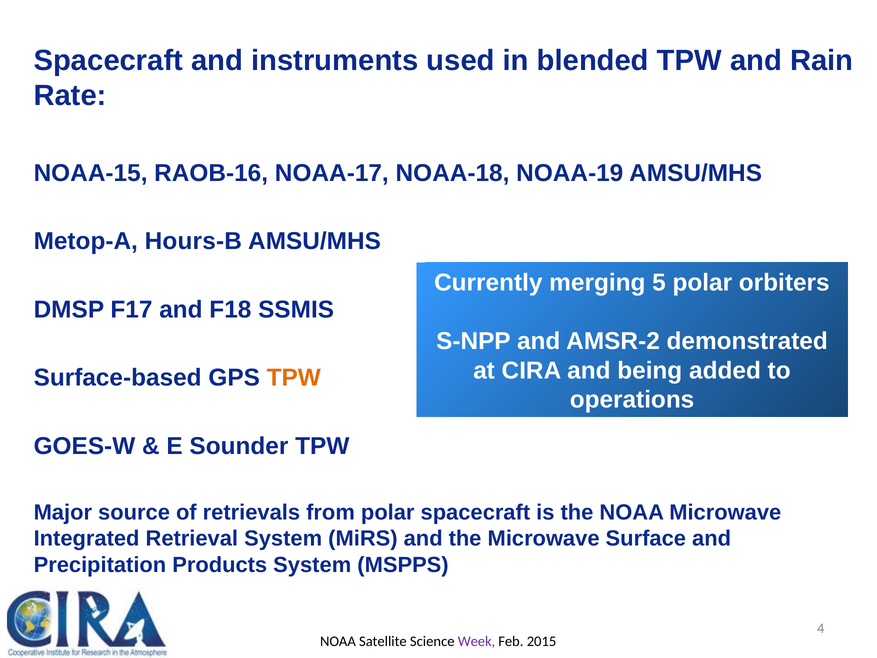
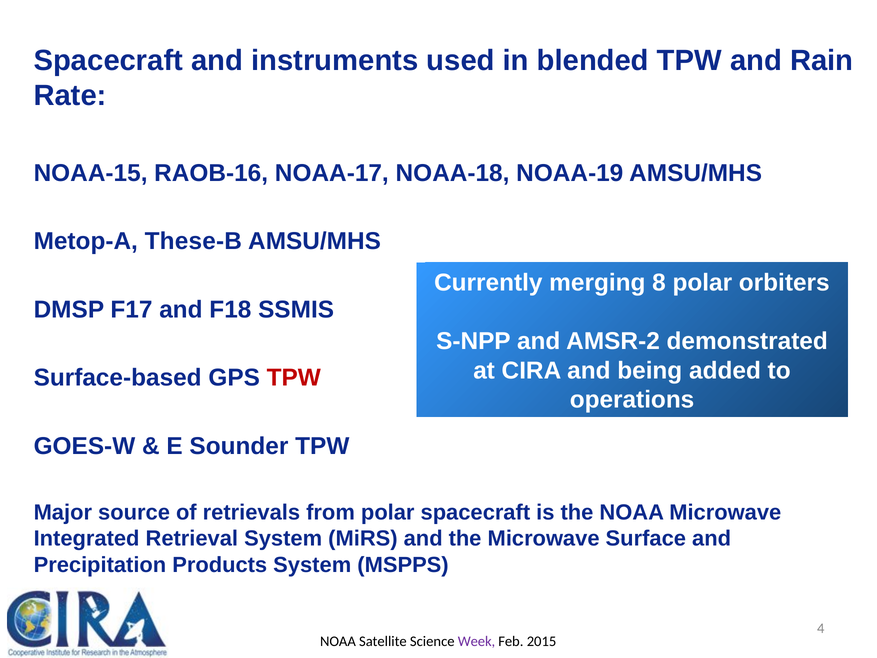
Hours-B: Hours-B -> These-B (193, 241)
5: 5 -> 8 (659, 283)
TPW colour: orange -> red (294, 378)
